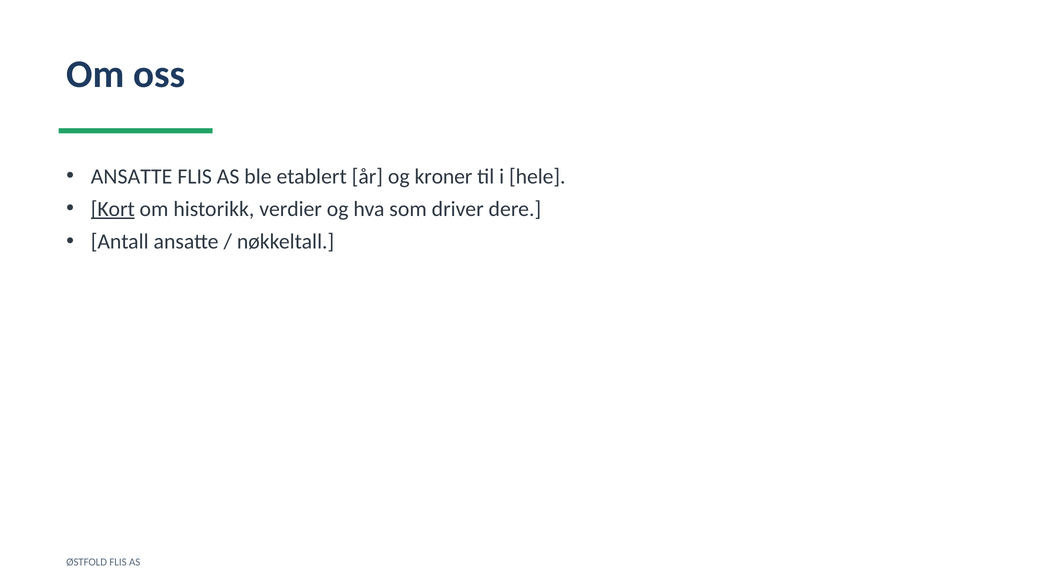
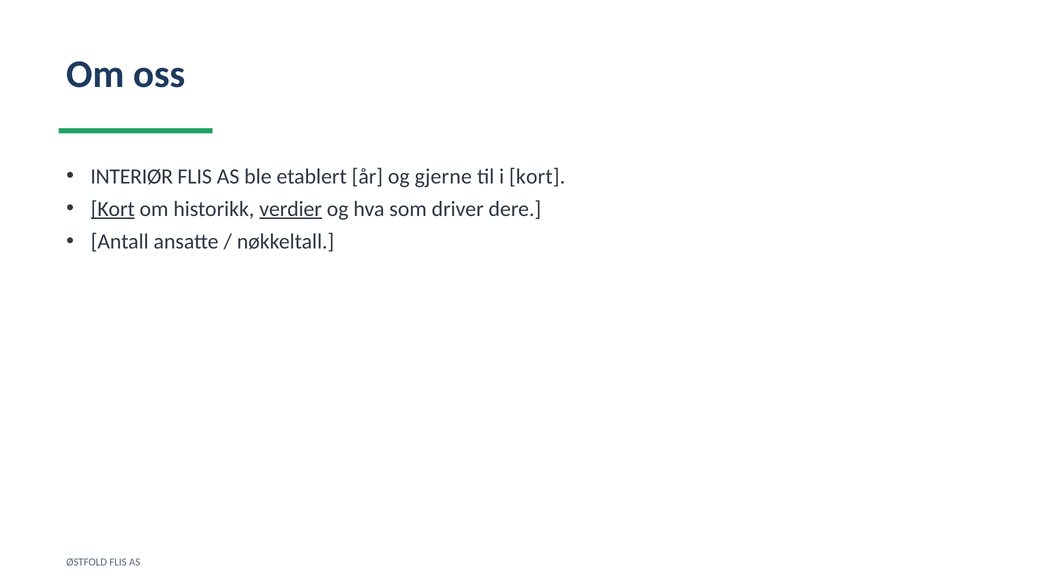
ANSATTE: ANSATTE -> INTERIØR (132, 177)
kroner: kroner -> gjerne (443, 177)
i hele: hele -> kort (537, 177)
verdier underline: none -> present (291, 209)
